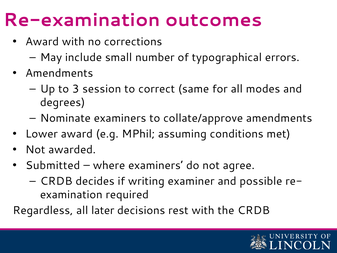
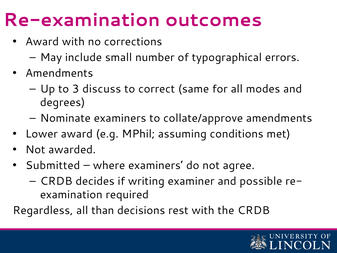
session: session -> discuss (102, 89)
later: later -> than (103, 210)
